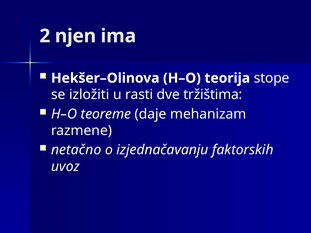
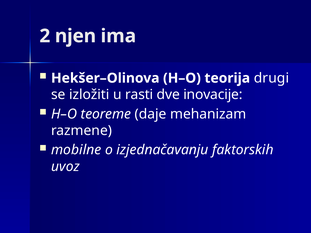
stope: stope -> drugi (272, 78)
tržištima: tržištima -> inovacije (213, 95)
netačno: netačno -> mobilne (76, 150)
